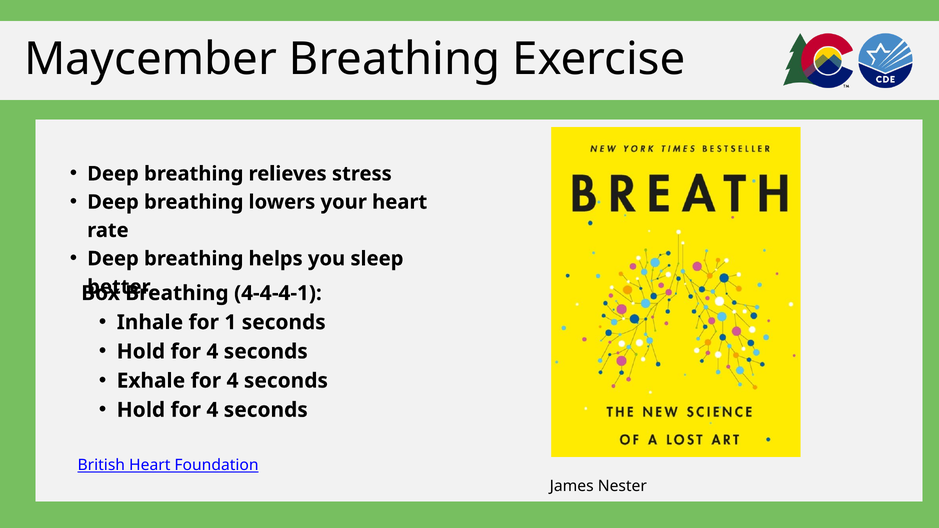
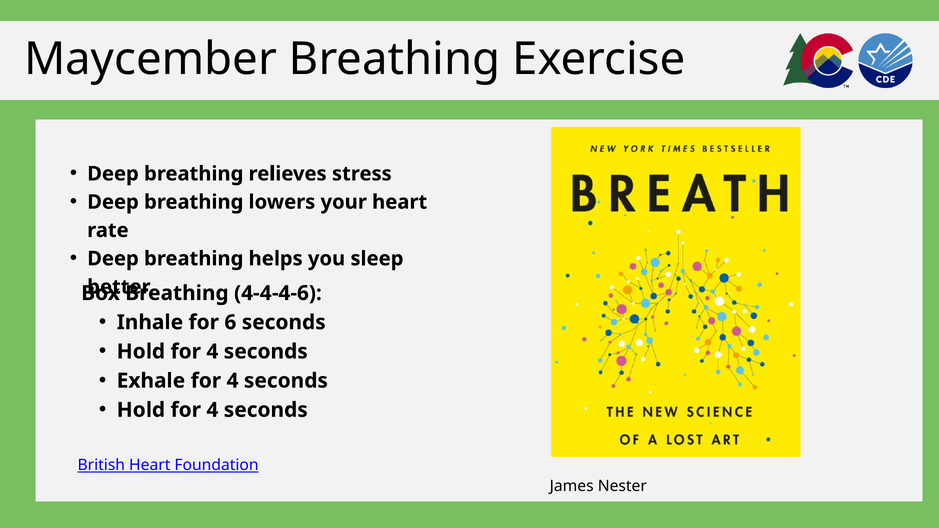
4-4-4-1: 4-4-4-1 -> 4-4-4-6 (278, 293)
1: 1 -> 6 (230, 322)
